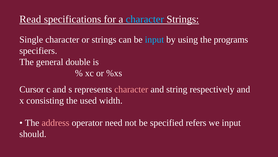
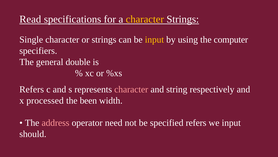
character colour: light blue -> yellow (145, 19)
input colour: light blue -> yellow (154, 39)
programs: programs -> computer (231, 39)
Cursor: Cursor -> Refers (32, 89)
consisting: consisting -> processed (45, 100)
used: used -> been (88, 100)
